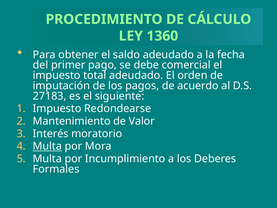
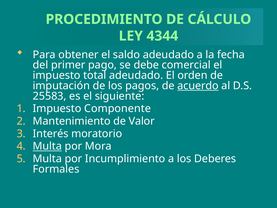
1360: 1360 -> 4344 (162, 36)
acuerdo underline: none -> present (198, 86)
27183: 27183 -> 25583 (50, 96)
Redondearse: Redondearse -> Componente (118, 108)
